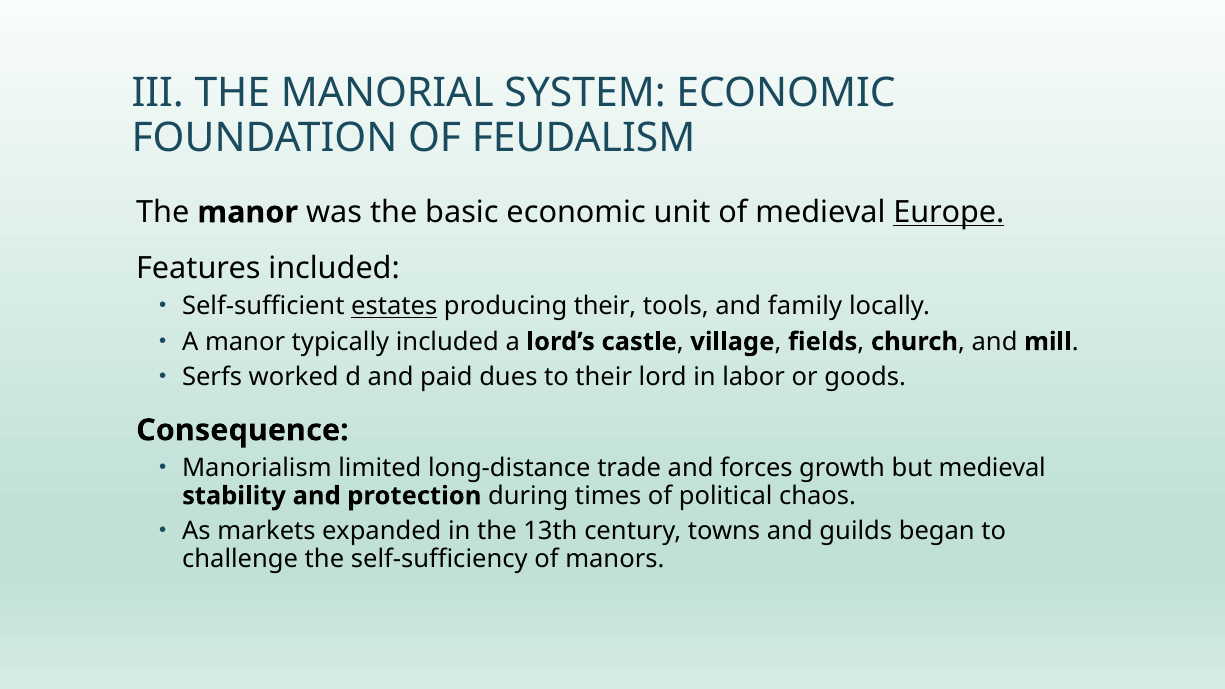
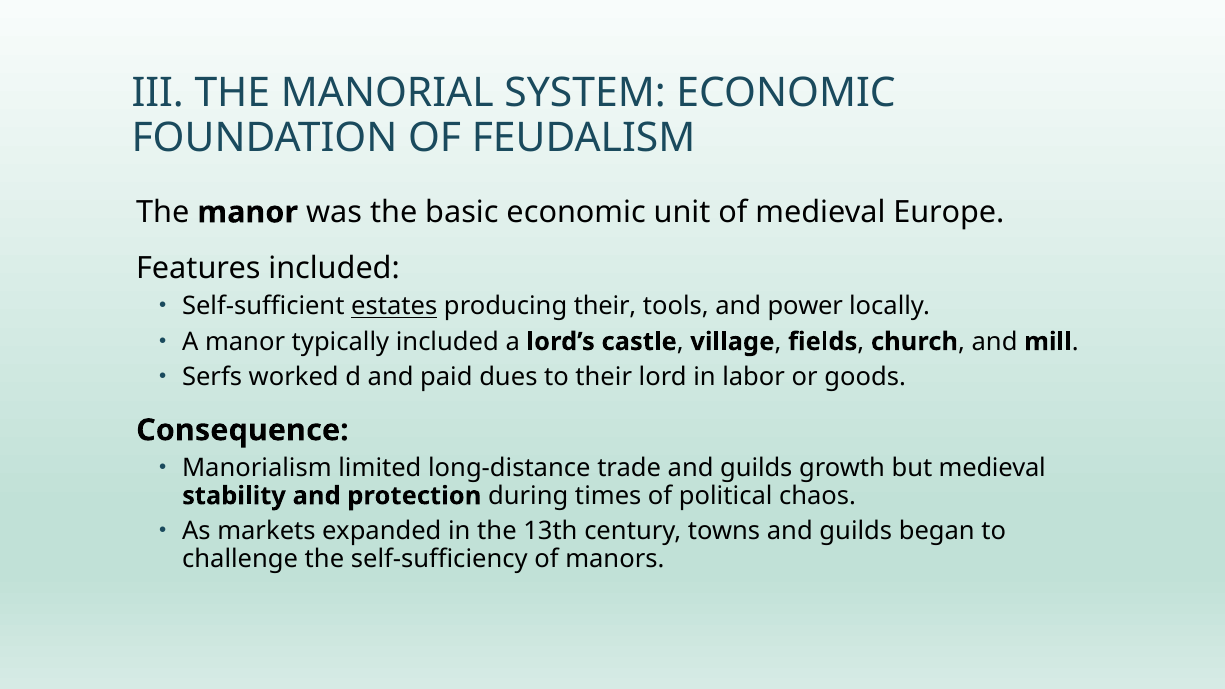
Europe underline: present -> none (949, 212)
family: family -> power (805, 307)
trade and forces: forces -> guilds (756, 468)
